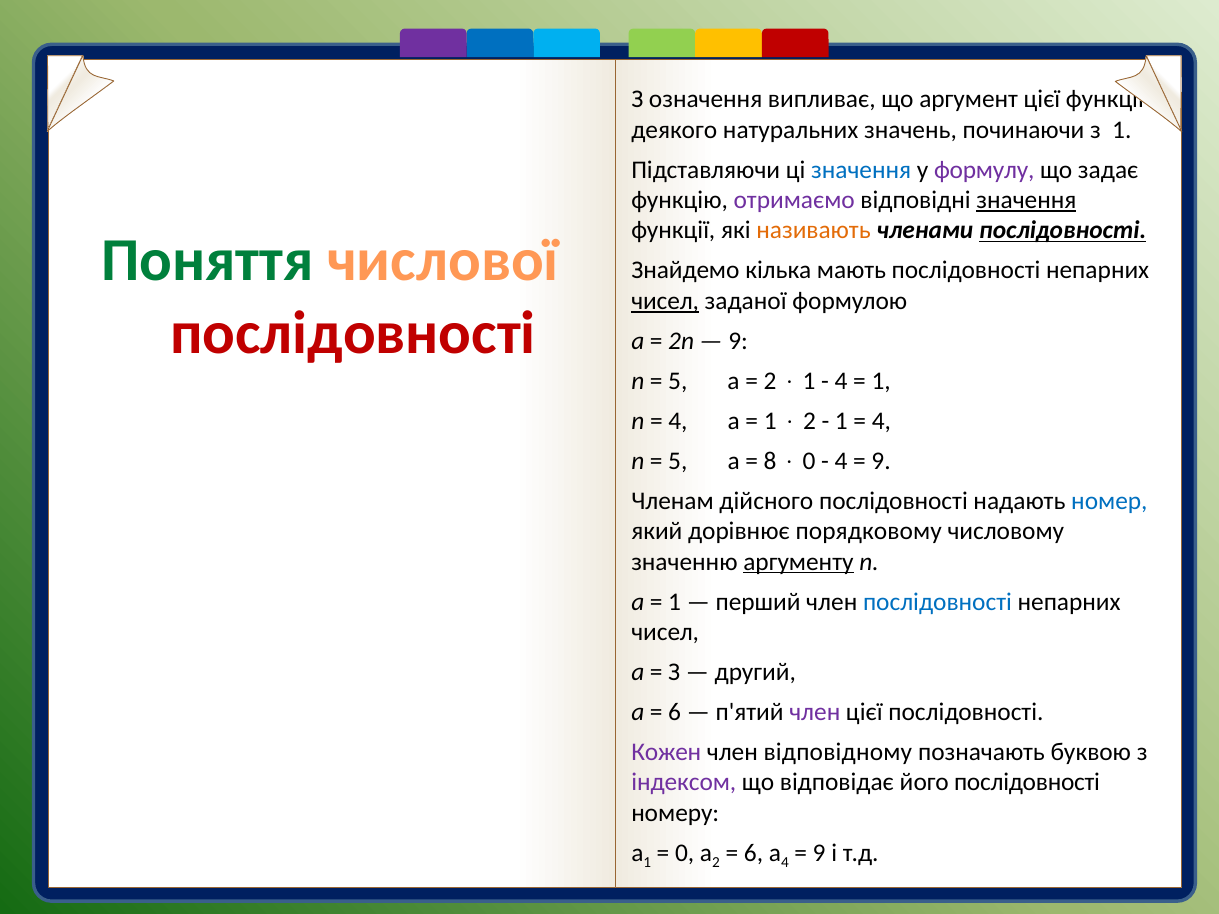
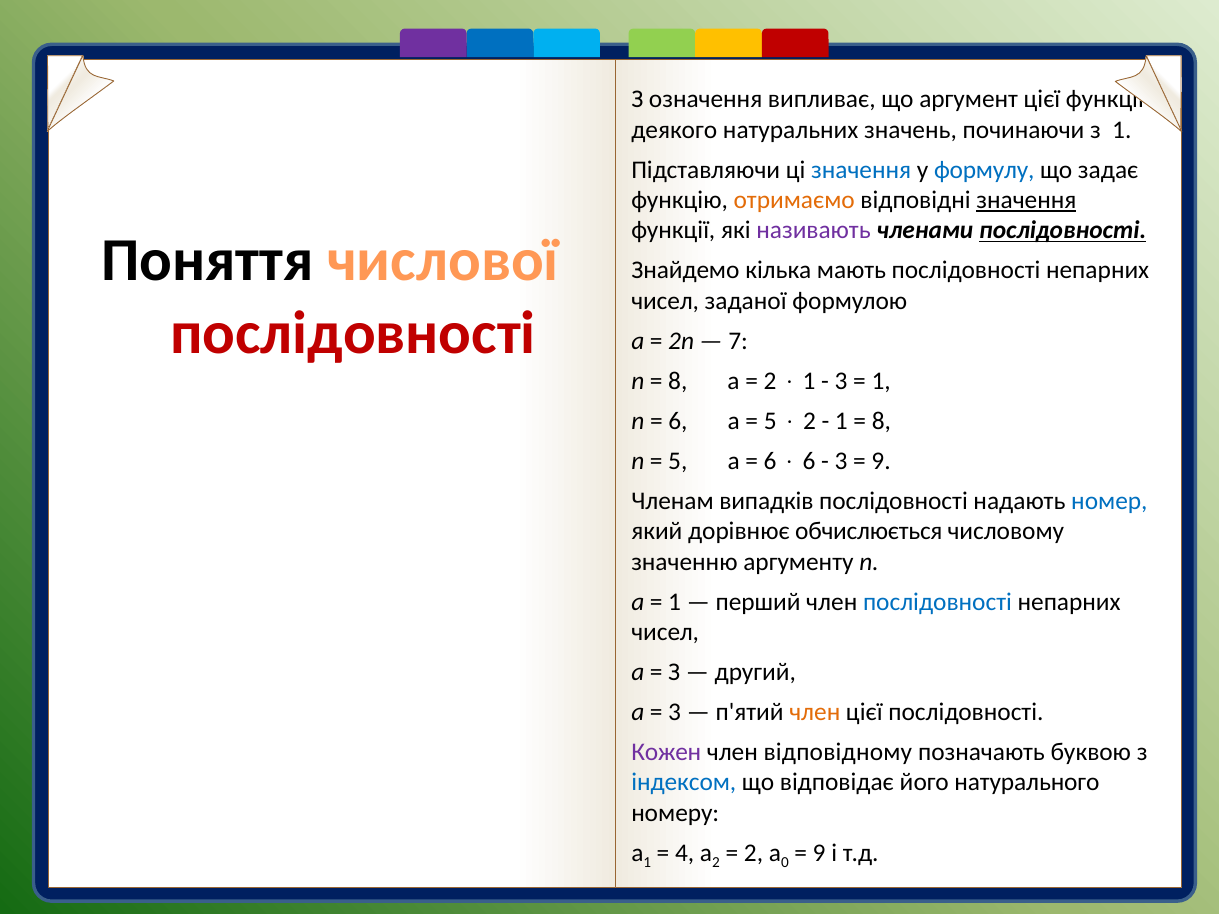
формулу colour: purple -> blue (984, 170)
отримаємо colour: purple -> orange (794, 200)
називають colour: orange -> purple (814, 231)
Поняття colour: green -> black (207, 260)
чисел underline: present -> none (665, 301)
9: 9 -> 7 (738, 341)
5: 5 -> 8 (678, 381)
4: 4 -> 3 (841, 381)
4: 4 -> 6 (678, 421)
1: 1 -> 5 (770, 421)
4: 4 -> 8 (881, 421)
8: 8 -> 6 (770, 461)
0: 0 -> 6 (809, 461)
4: 4 -> 3 (841, 461)
дійсного: дійсного -> випадків (766, 501)
порядковому: порядковому -> обчислюється (869, 531)
аргументу underline: present -> none (798, 562)
6: 6 -> 3 (675, 712)
член colour: purple -> orange (815, 712)
індексом colour: purple -> blue (684, 783)
його послідовності: послідовності -> натурального (1027, 783)
0: 0 -> 4 (685, 853)
6: 6 -> 2 (753, 853)
а 4: 4 -> 0 (785, 863)
